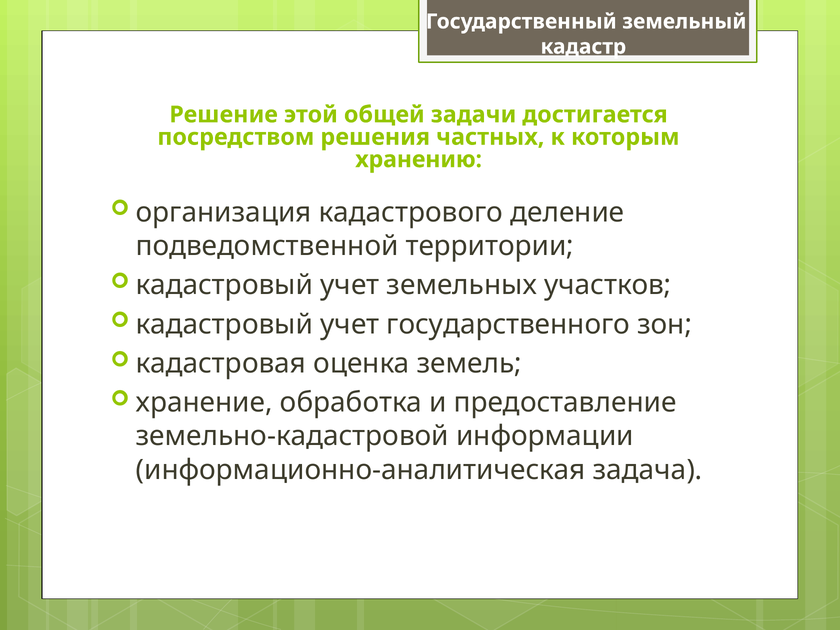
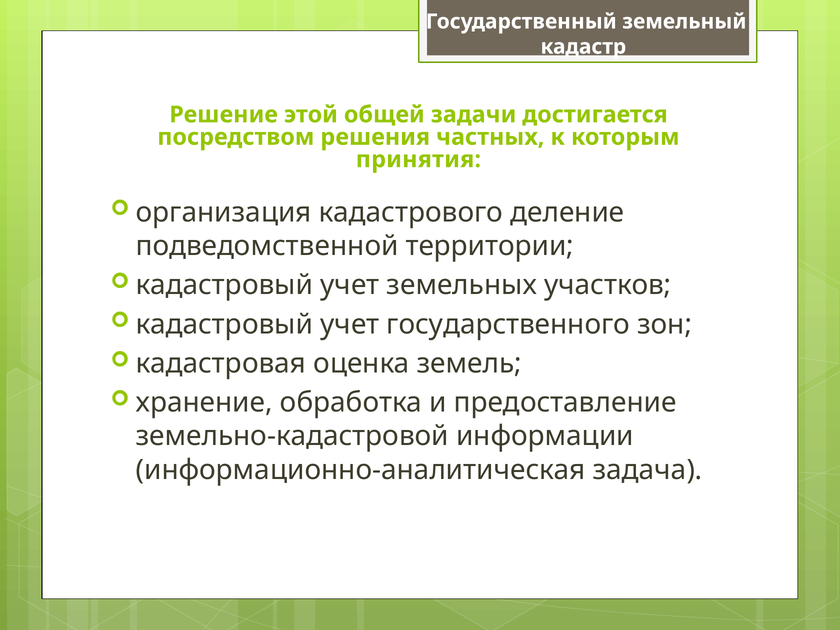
хранению: хранению -> принятия (418, 159)
